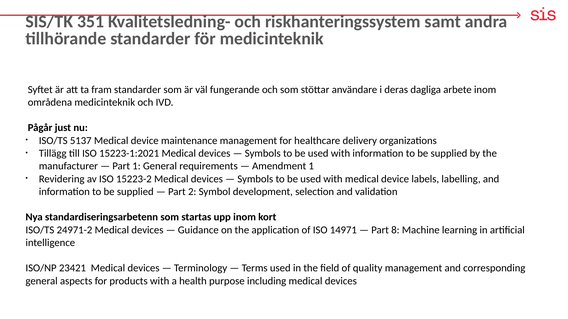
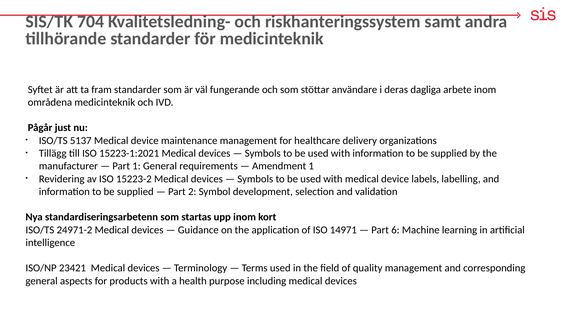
351: 351 -> 704 (91, 22)
8: 8 -> 6 (395, 230)
